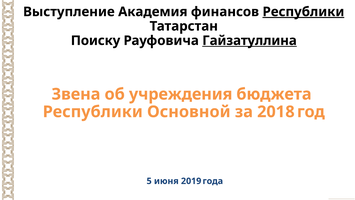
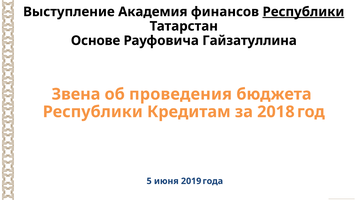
Поиску: Поиску -> Основе (96, 41)
Гайзатуллина underline: present -> none (250, 41)
учреждения: учреждения -> проведения (181, 94)
Основной: Основной -> Кредитам (189, 112)
